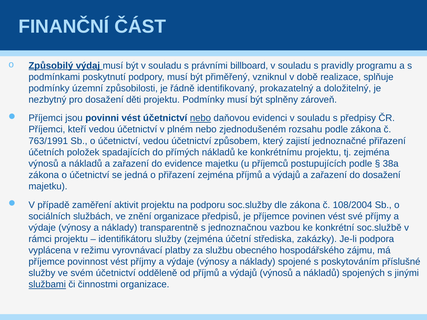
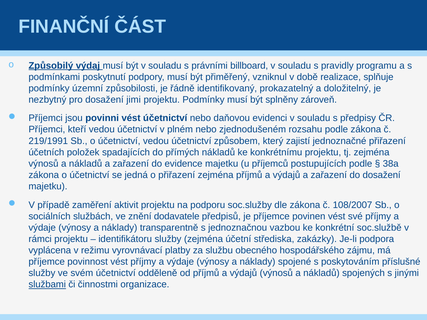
děti: děti -> jimi (134, 100)
nebo underline: present -> none (200, 118)
763/1991: 763/1991 -> 219/1991 (48, 141)
108/2004: 108/2004 -> 108/2007 (352, 205)
znění organizace: organizace -> dodavatele (177, 216)
